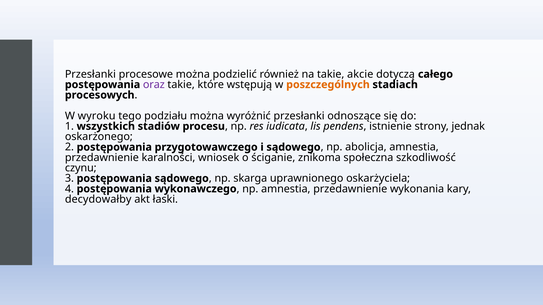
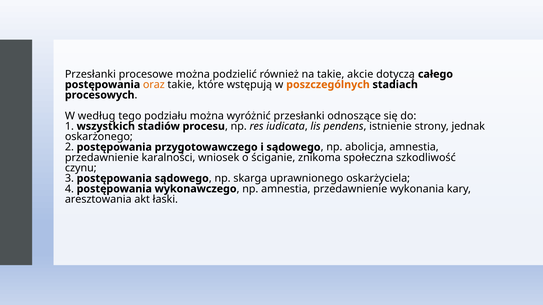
oraz colour: purple -> orange (154, 85)
wyroku: wyroku -> według (97, 116)
decydowałby: decydowałby -> aresztowania (98, 200)
